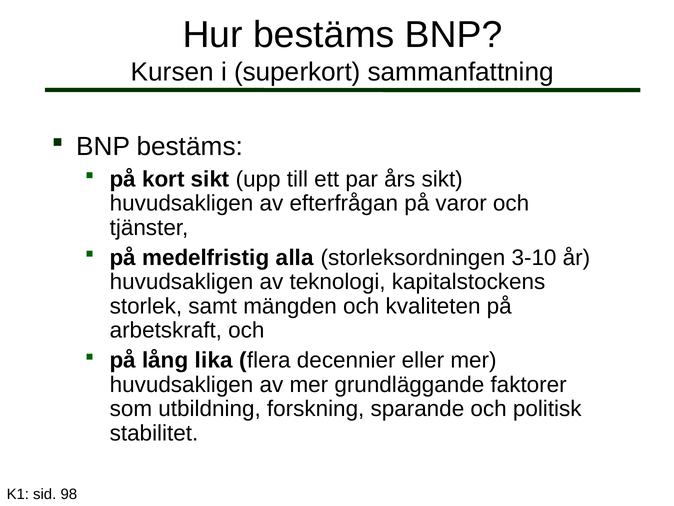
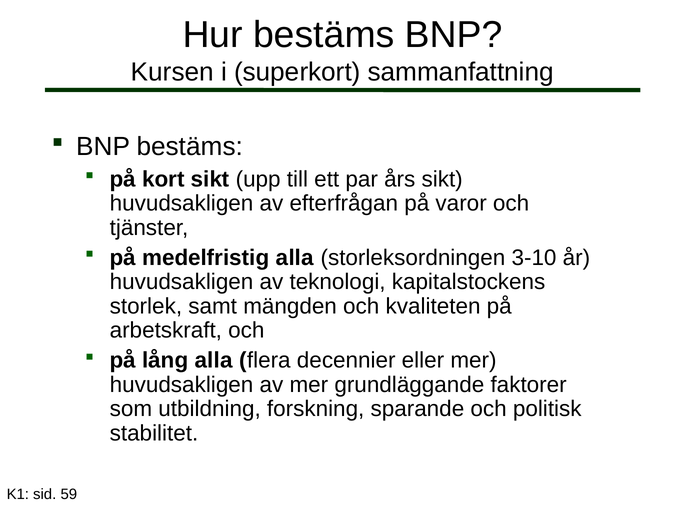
lång lika: lika -> alla (214, 360)
98: 98 -> 59 (69, 494)
